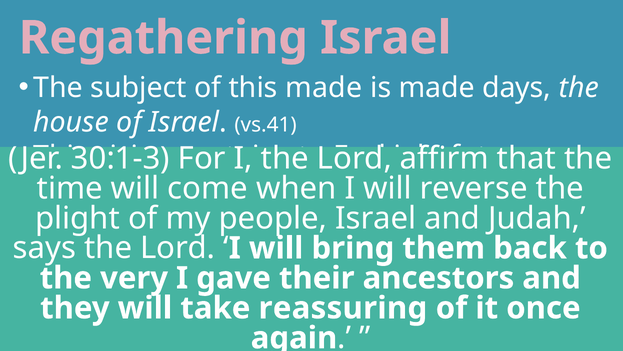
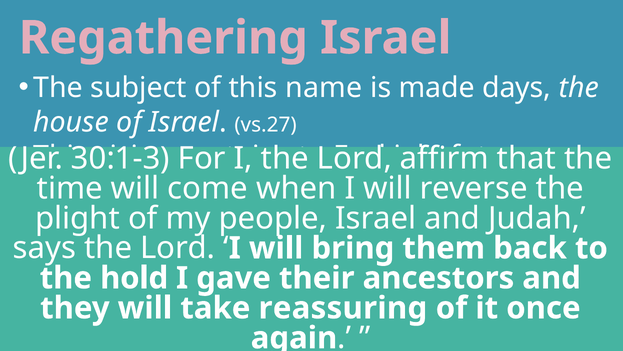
this made: made -> name (324, 88)
vs.41: vs.41 -> vs.27 (266, 125)
very: very -> hold (134, 278)
